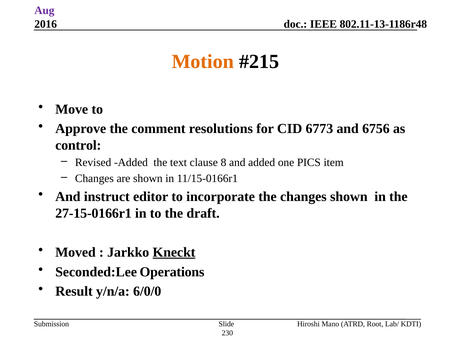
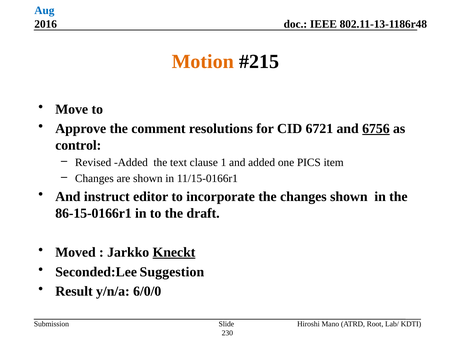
Aug colour: purple -> blue (44, 11)
6773: 6773 -> 6721 (319, 129)
6756 underline: none -> present (376, 129)
8: 8 -> 1 (224, 163)
27-15-0166r1: 27-15-0166r1 -> 86-15-0166r1 (94, 213)
Operations: Operations -> Suggestion (172, 272)
